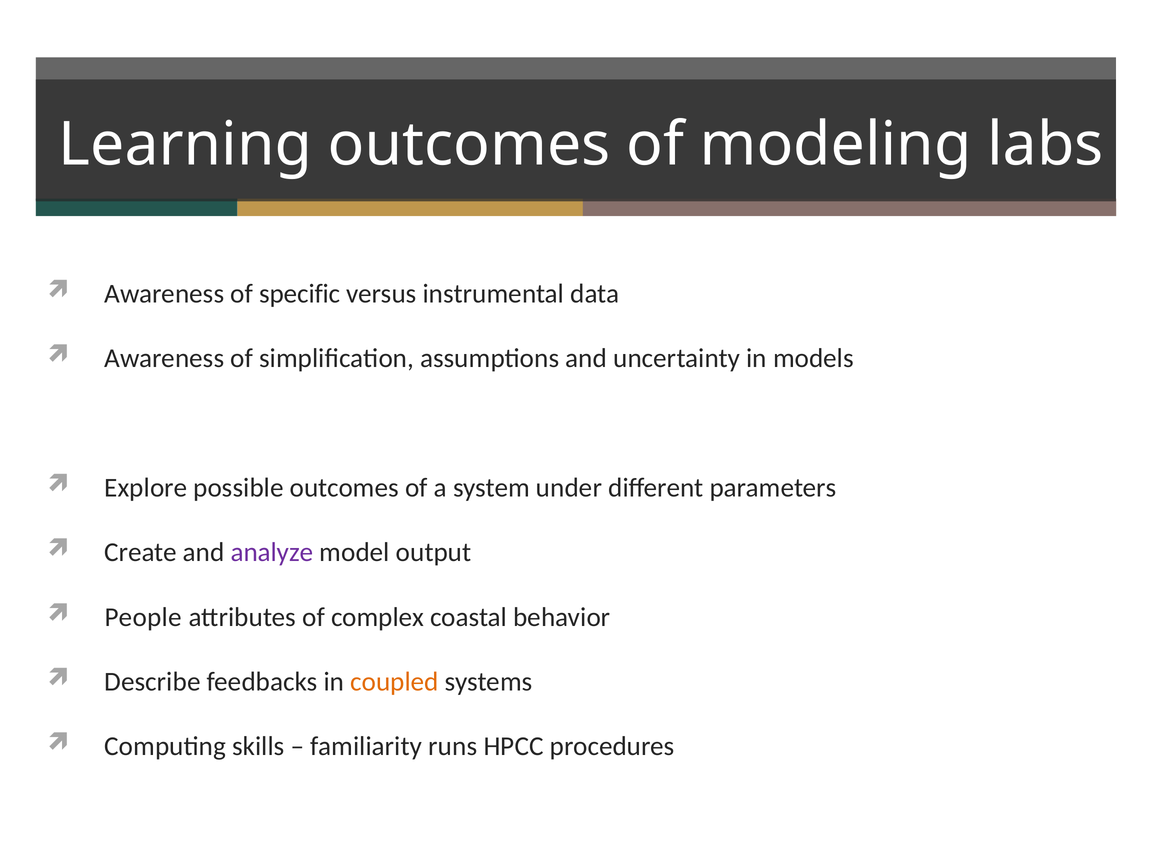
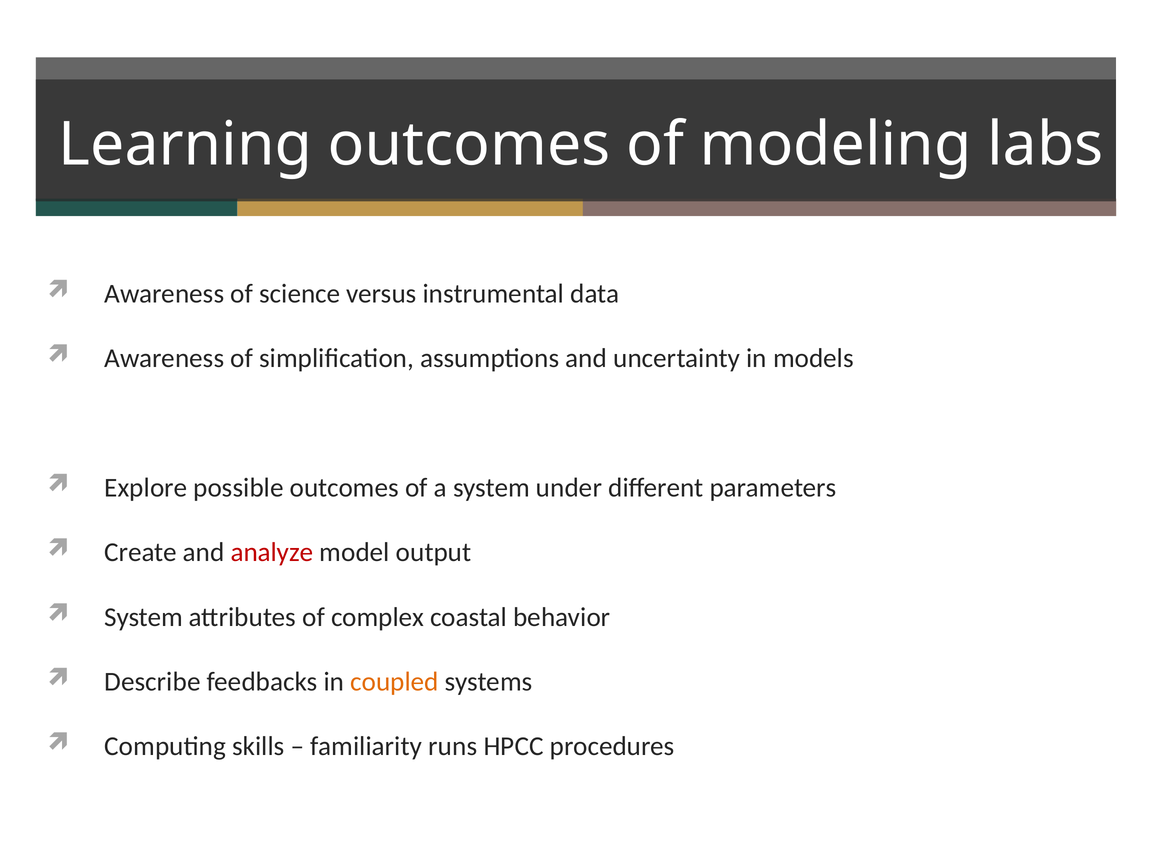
specific: specific -> science (300, 294)
analyze colour: purple -> red (272, 552)
People: People -> System (144, 617)
